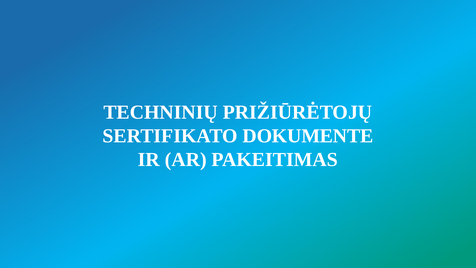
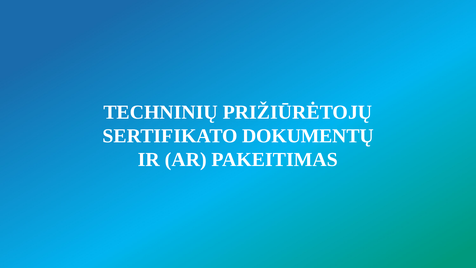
DOKUMENTE: DOKUMENTE -> DOKUMENTŲ (308, 136)
